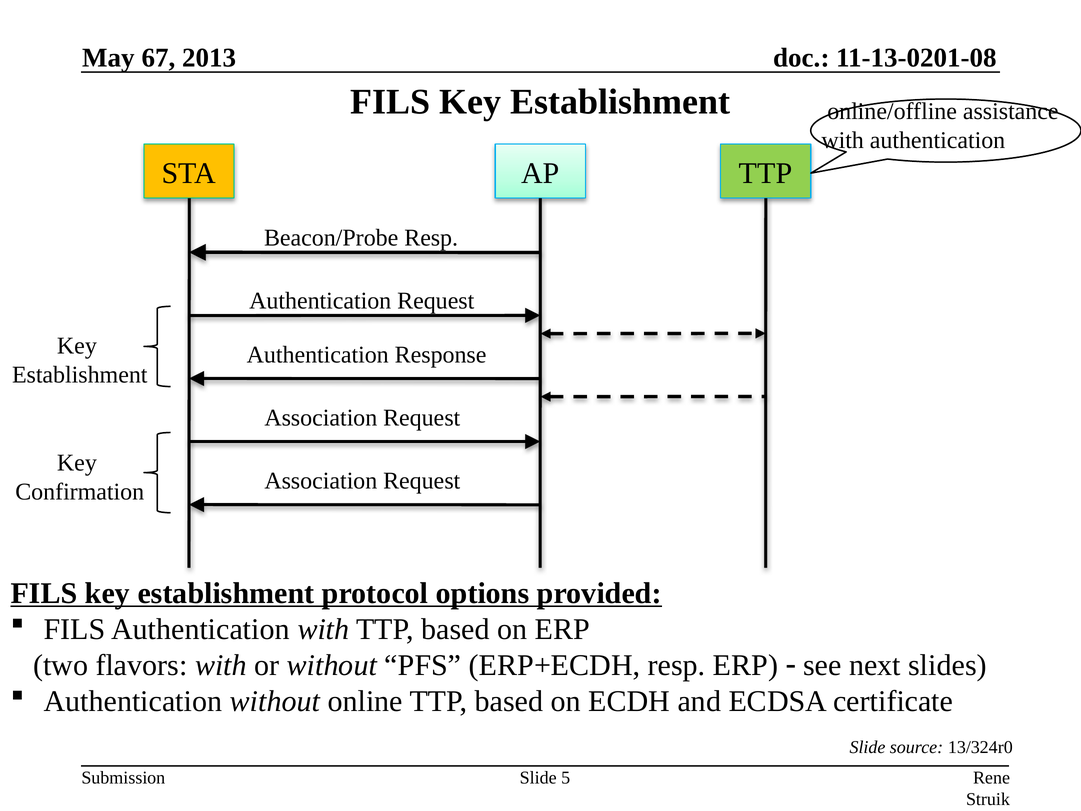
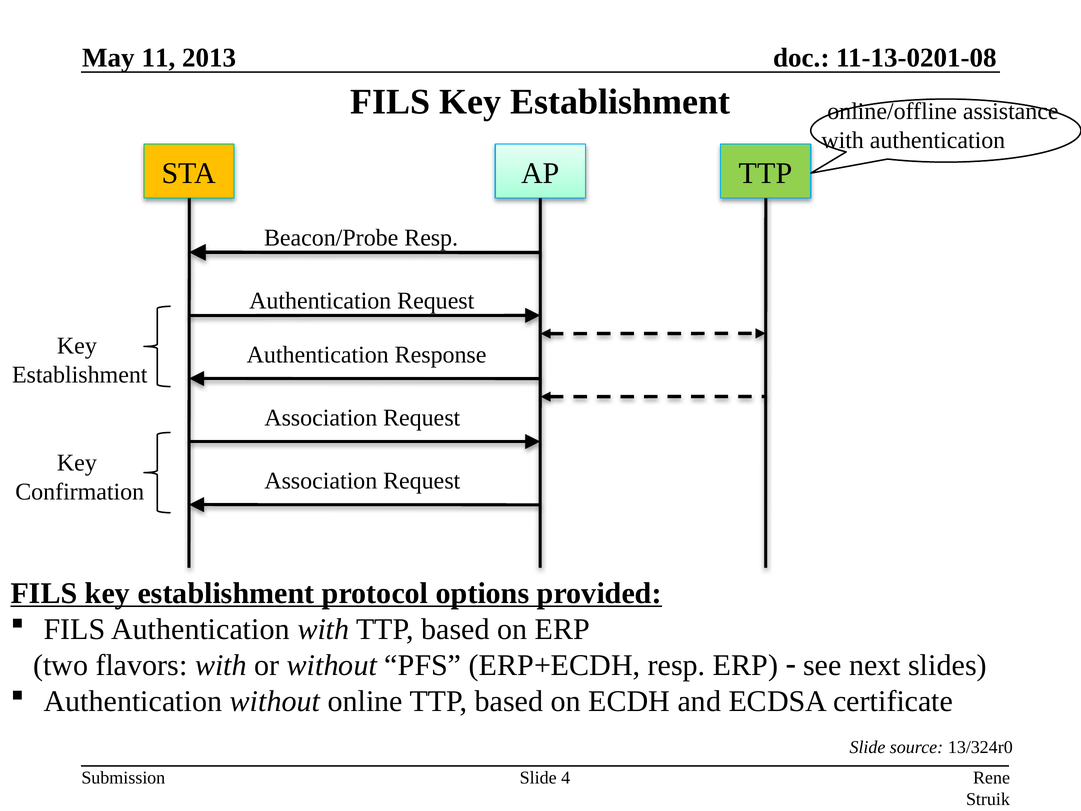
67: 67 -> 11 (159, 58)
5: 5 -> 4 (566, 778)
